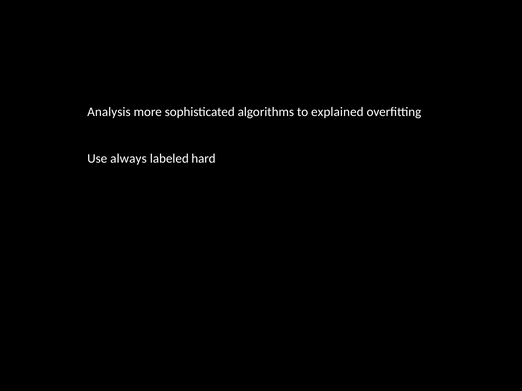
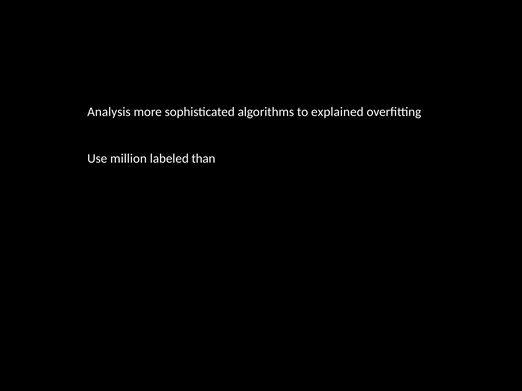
always: always -> million (128, 159)
hard: hard -> than (203, 159)
